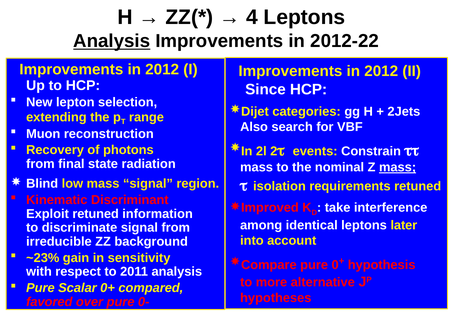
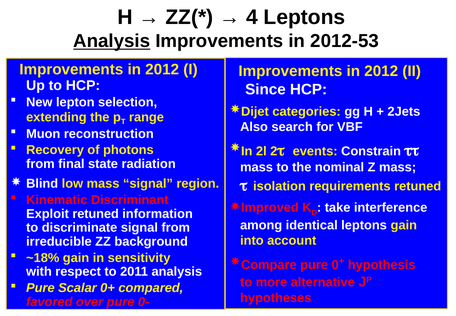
2012-22: 2012-22 -> 2012-53 (345, 41)
mass underline: present -> none (398, 167)
leptons later: later -> gain (404, 225)
~23%: ~23% -> ~18% (43, 258)
